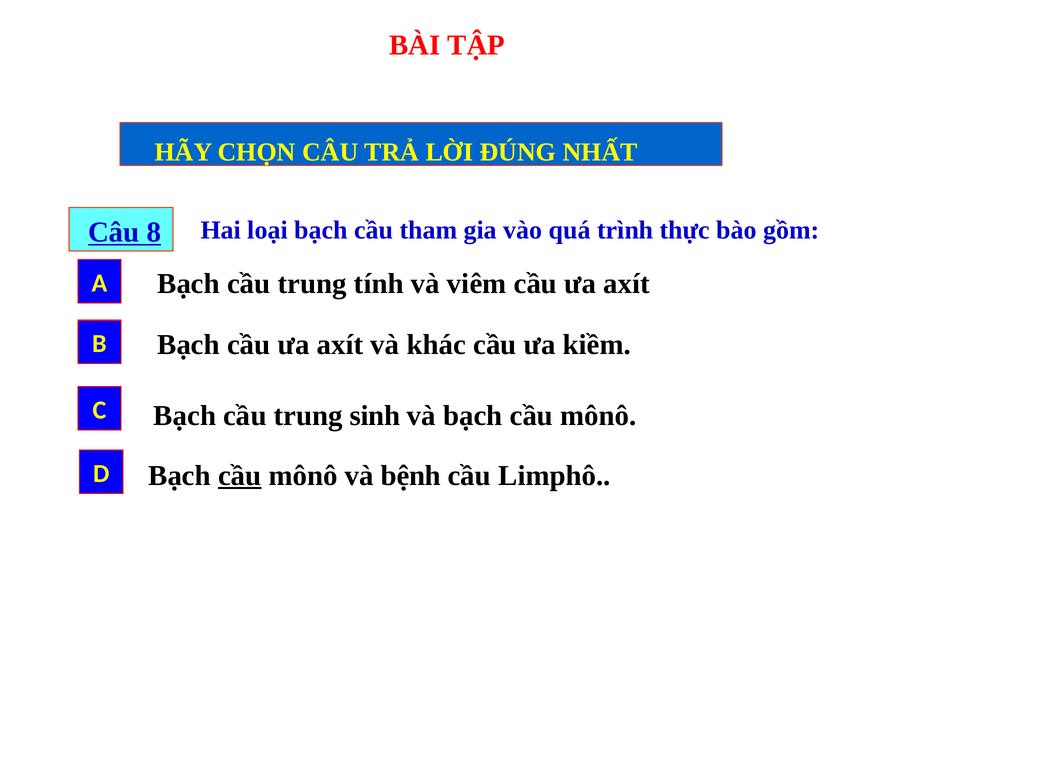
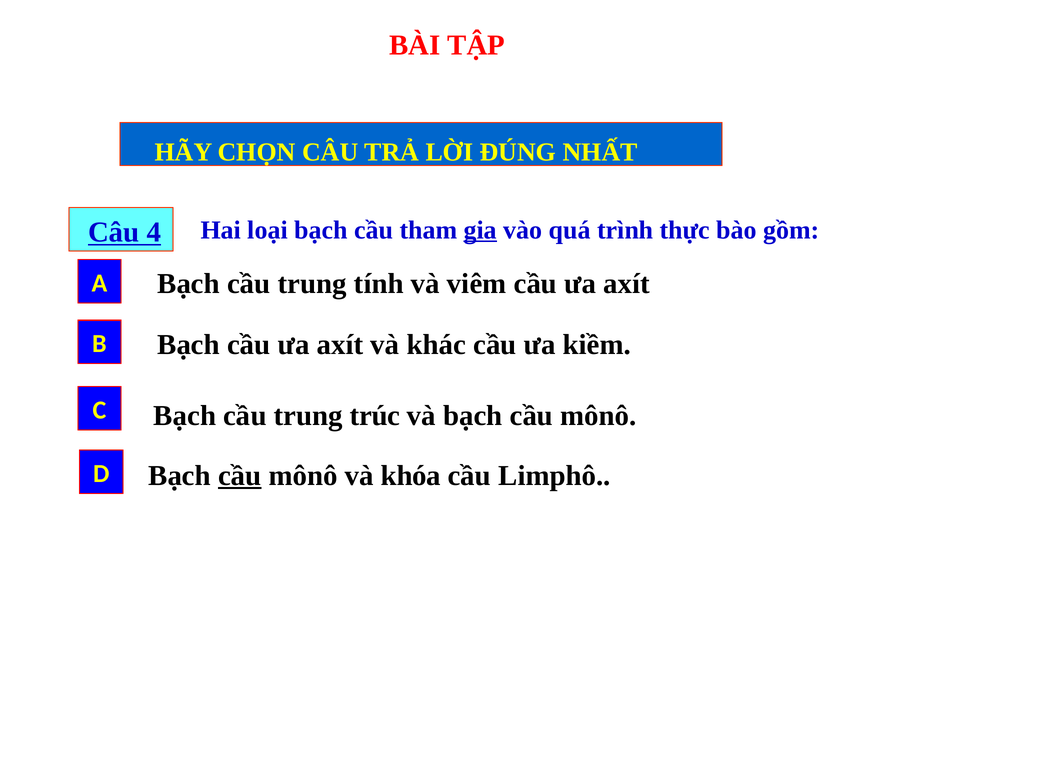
8: 8 -> 4 (154, 232)
gia underline: none -> present (480, 230)
sinh: sinh -> trúc (375, 416)
bệnh: bệnh -> khóa (411, 476)
